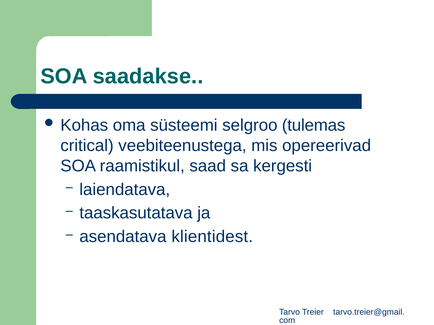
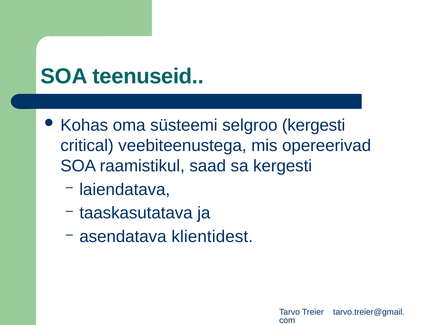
saadakse: saadakse -> teenuseid (148, 76)
selgroo tulemas: tulemas -> kergesti (314, 126)
